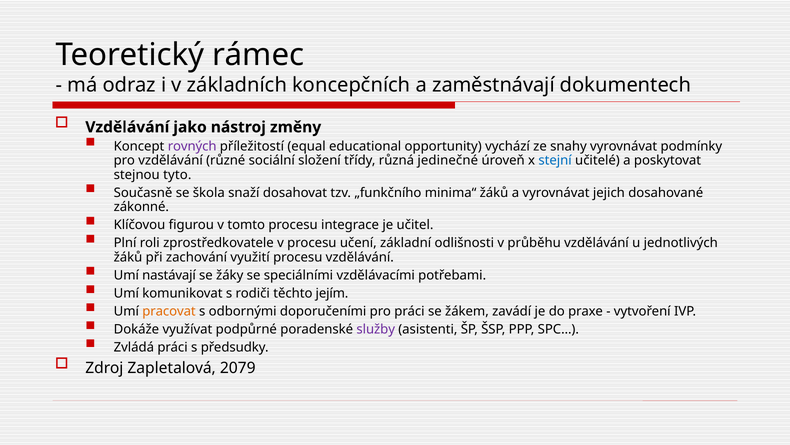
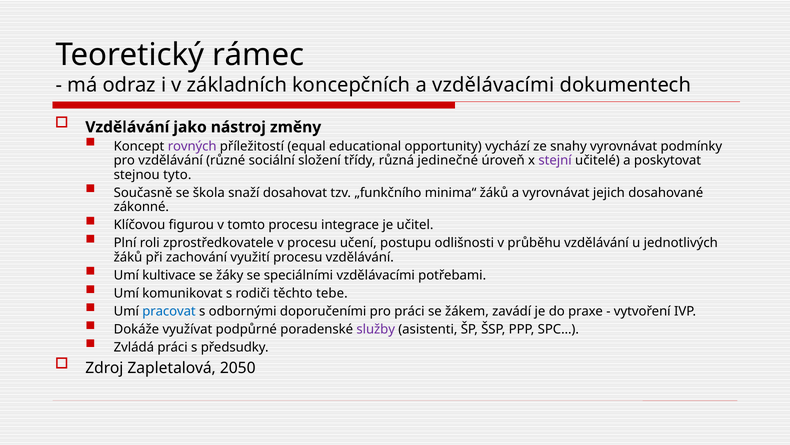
a zaměstnávají: zaměstnávají -> vzdělávacími (493, 85)
stejní colour: blue -> purple (555, 160)
základní: základní -> postupu (406, 243)
nastávají: nastávají -> kultivace (169, 275)
jejím: jejím -> tebe (332, 293)
pracovat colour: orange -> blue (169, 311)
2079: 2079 -> 2050 (238, 367)
